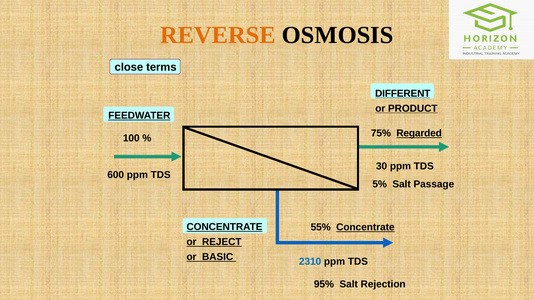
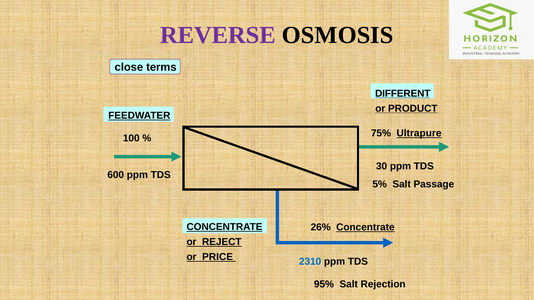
REVERSE colour: orange -> purple (218, 35)
Regarded: Regarded -> Ultrapure (419, 133)
55%: 55% -> 26% (321, 227)
BASIC: BASIC -> PRICE (218, 257)
